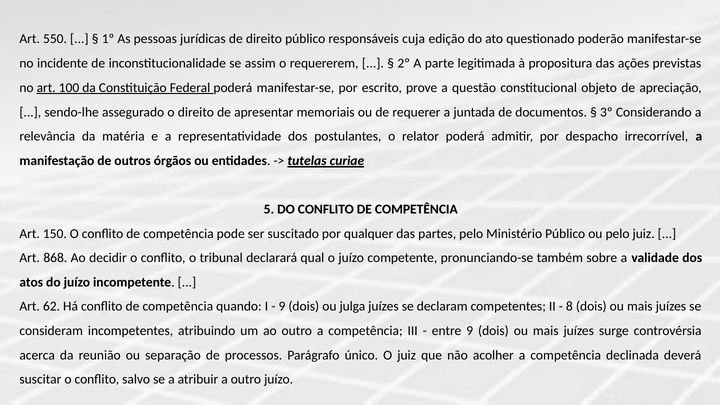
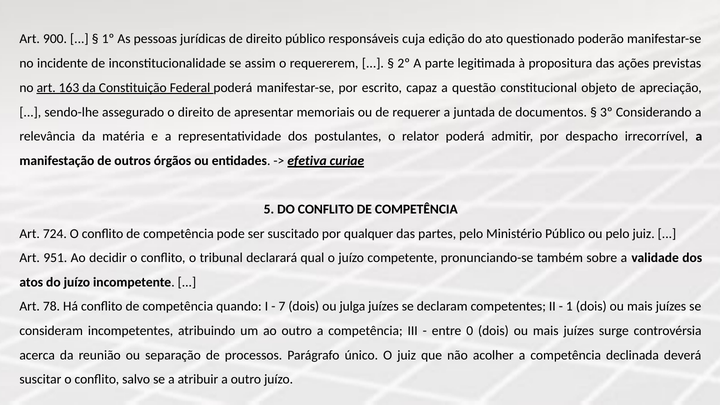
550: 550 -> 900 (55, 39)
100: 100 -> 163 (69, 88)
prove: prove -> capaz (422, 88)
tutelas: tutelas -> efetiva (307, 161)
150: 150 -> 724 (55, 234)
868: 868 -> 951 (55, 258)
62: 62 -> 78 (51, 307)
9: 9 -> 7 (282, 307)
8: 8 -> 1 (569, 307)
entre 9: 9 -> 0 (470, 331)
